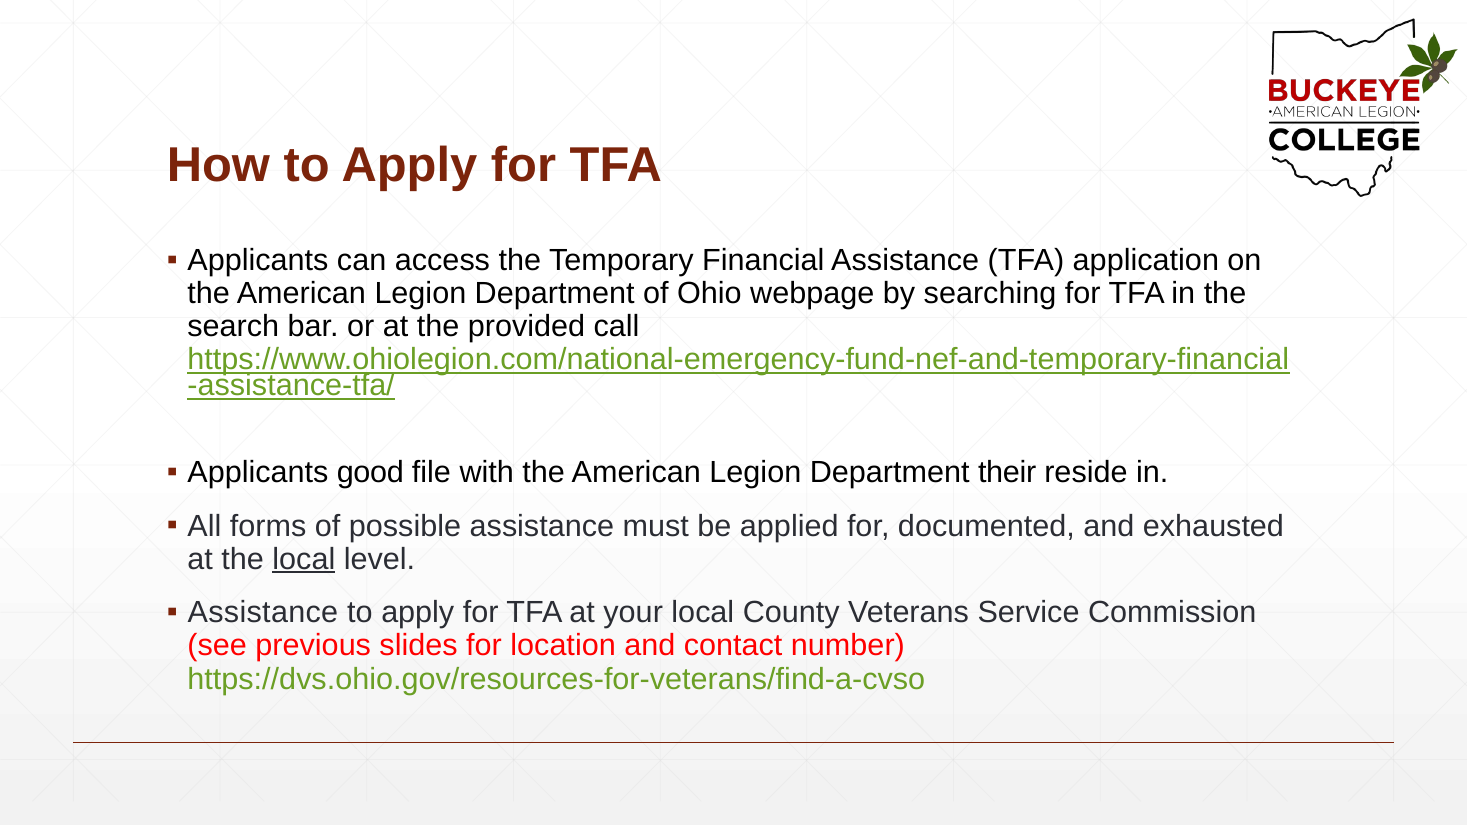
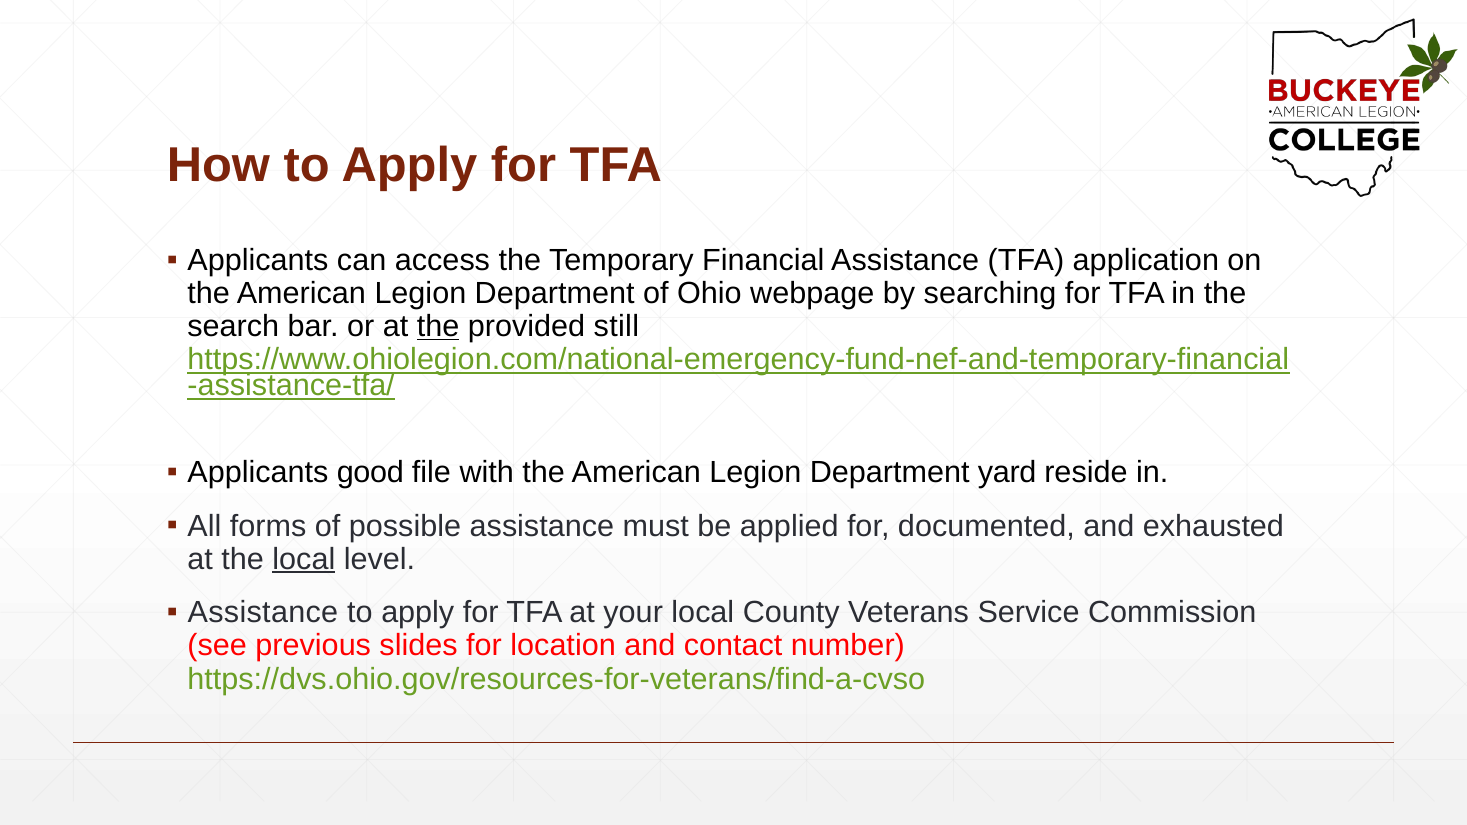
the underline: none -> present (438, 326)
call: call -> still (616, 326)
their: their -> yard (1007, 473)
